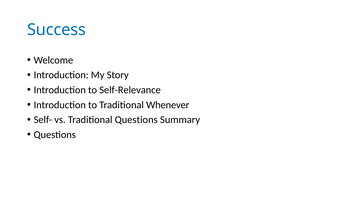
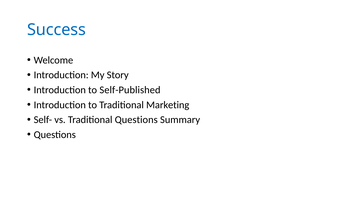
Self-Relevance: Self-Relevance -> Self-Published (130, 90)
Whenever: Whenever -> Marketing (168, 105)
